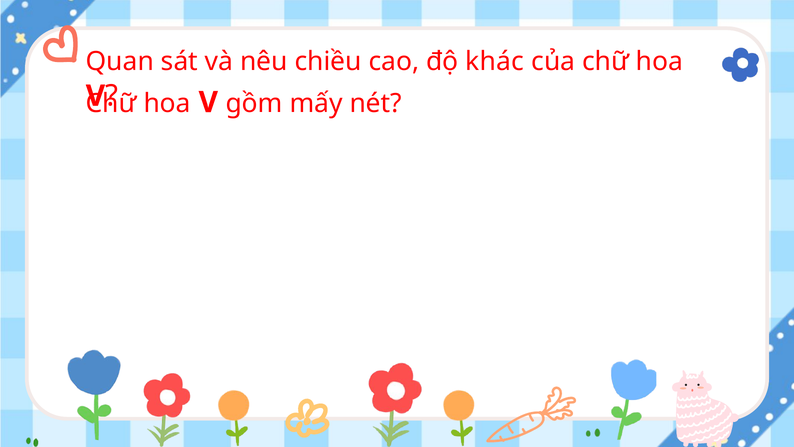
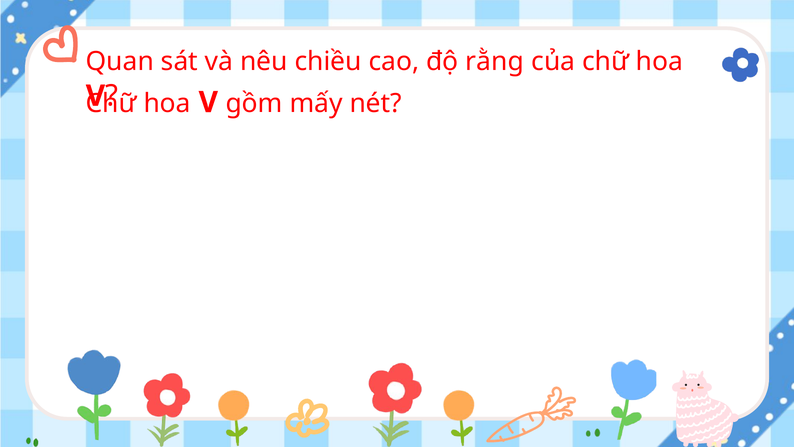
khác: khác -> rằng (495, 61)
